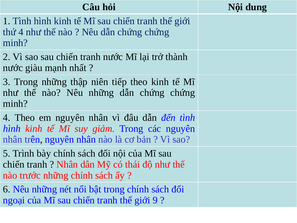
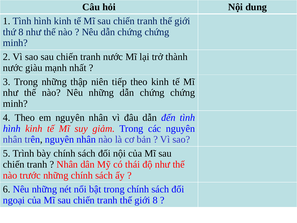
thứ 4: 4 -> 8 (21, 32)
giới 9: 9 -> 8 (155, 200)
